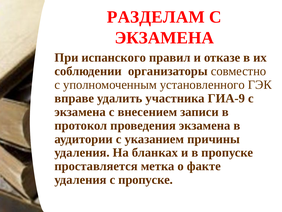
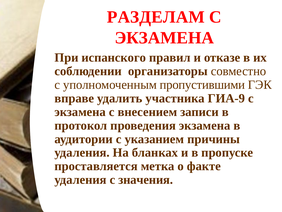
установленного: установленного -> пропустившими (202, 85)
с пропуске: пропуске -> значения (146, 179)
